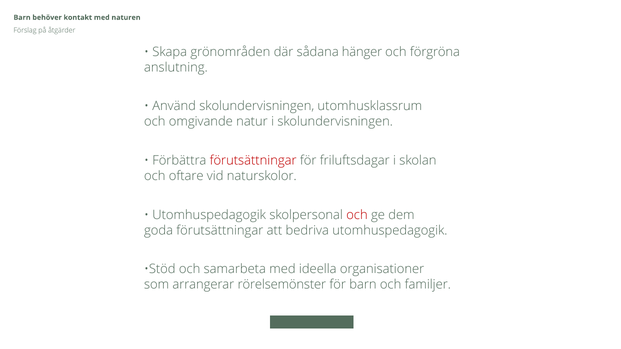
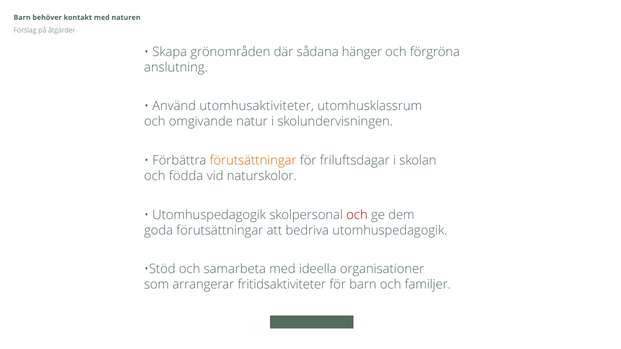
Använd skolundervisningen: skolundervisningen -> utomhusaktiviteter (257, 106)
förutsättningar colour: red -> orange (253, 161)
oftare: oftare -> födda (186, 176)
rörelsemönster: rörelsemönster -> fritidsaktiviteter (282, 285)
